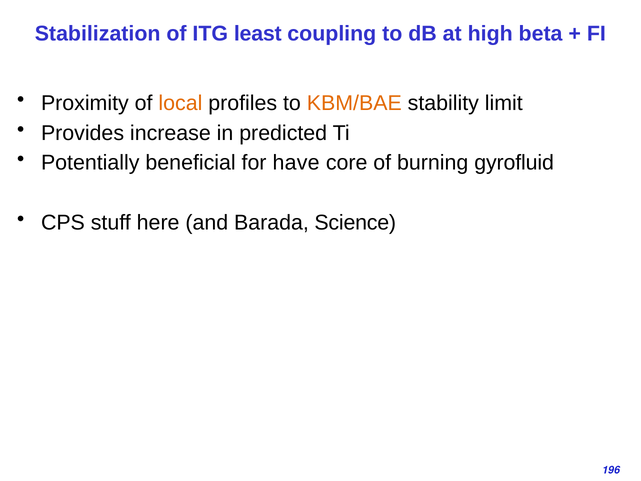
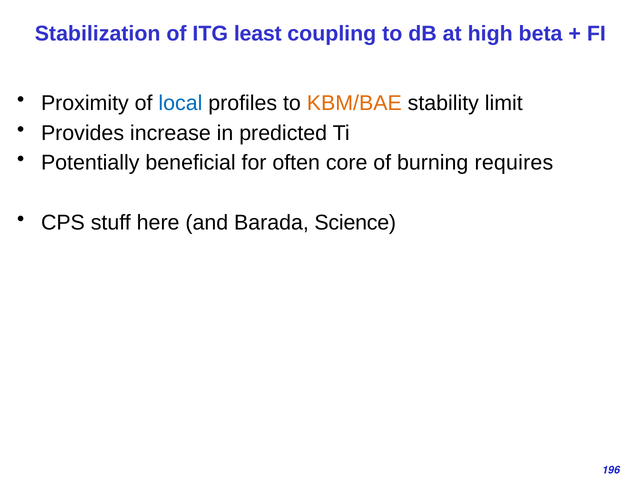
local colour: orange -> blue (180, 103)
have: have -> often (296, 163)
gyrofluid: gyrofluid -> requires (514, 163)
